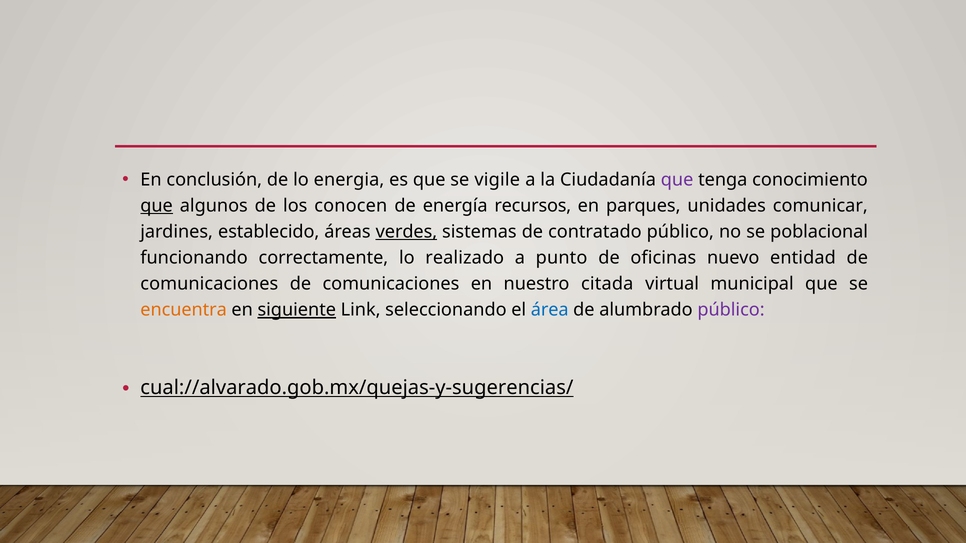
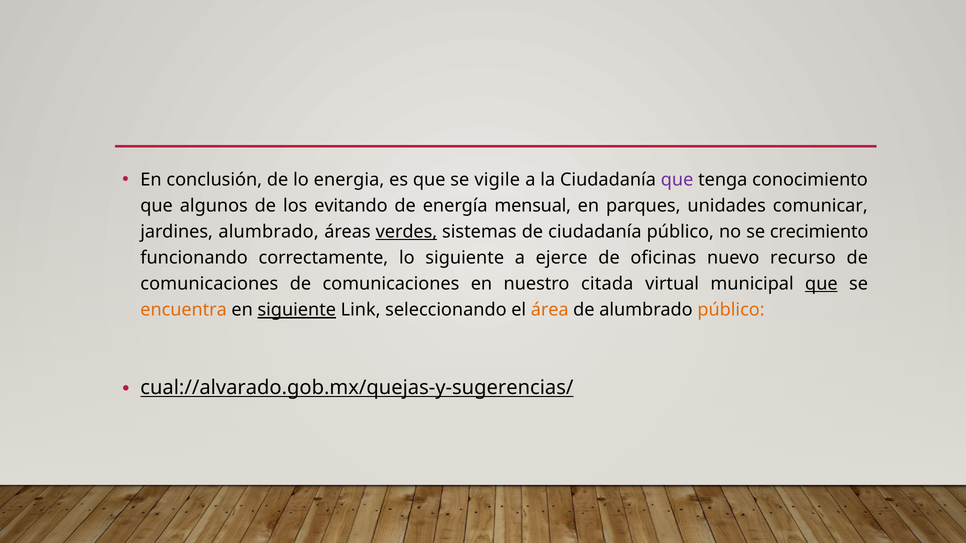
que underline: present -> none (157, 206)
conocen: conocen -> evitando (351, 206)
recursos: recursos -> mensual (533, 206)
jardines establecido: establecido -> alumbrado (269, 232)
de contratado: contratado -> ciudadanía (595, 232)
poblacional: poblacional -> crecimiento (819, 232)
lo realizado: realizado -> siguiente (465, 258)
punto: punto -> ejerce (562, 258)
entidad: entidad -> recurso (803, 258)
que underline: none -> present (821, 284)
área colour: blue -> orange (550, 310)
público colour: purple -> orange (731, 310)
